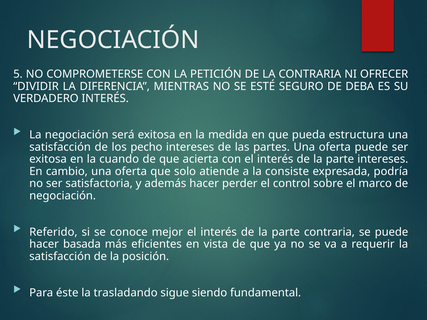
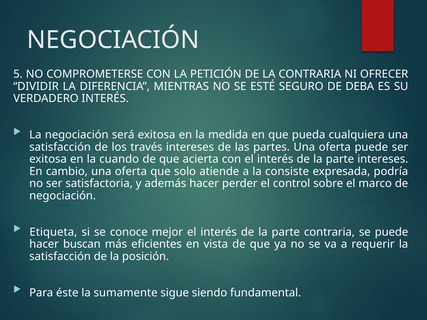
estructura: estructura -> cualquiera (357, 135)
pecho: pecho -> través (146, 147)
Referido: Referido -> Etiqueta (53, 232)
basada: basada -> buscan (82, 244)
trasladando: trasladando -> sumamente (126, 293)
